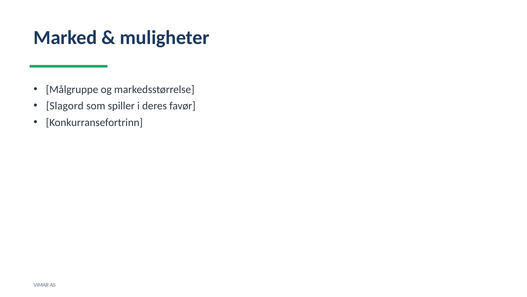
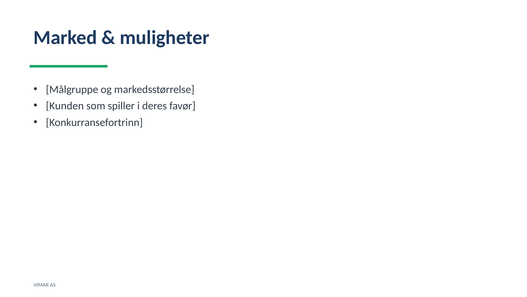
Slagord: Slagord -> Kunden (65, 106)
